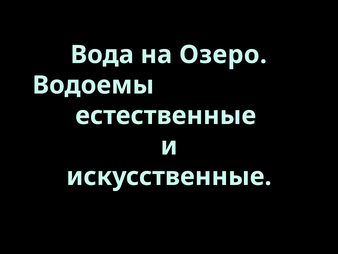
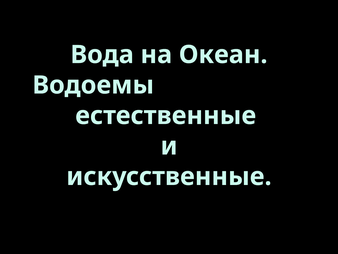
Озеро: Озеро -> Океан (223, 55)
